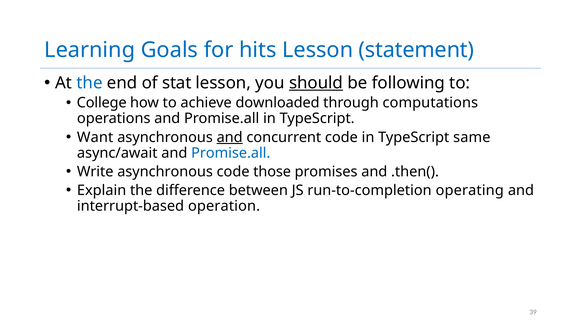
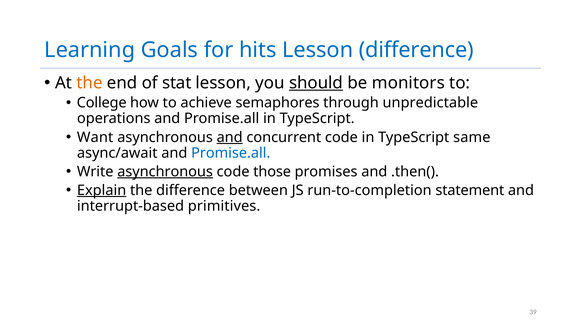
Lesson statement: statement -> difference (416, 50)
the colour: blue -> orange (90, 83)
following: following -> monitors (408, 83)
downloaded: downloaded -> semaphores (278, 103)
computations: computations -> unpredictable (430, 103)
asynchronous underline: none -> present (165, 172)
Explain underline: none -> present (102, 190)
operating: operating -> statement (470, 190)
operation: operation -> primitives (224, 206)
